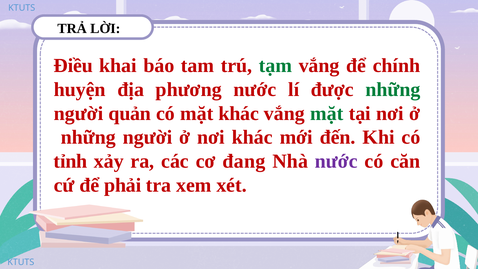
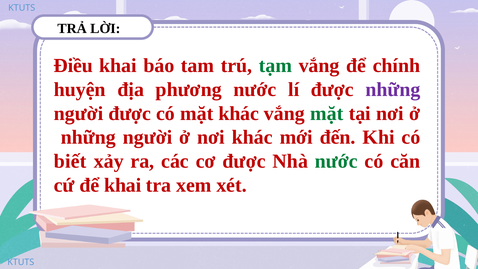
những colour: green -> purple (393, 89)
người quản: quản -> được (130, 113)
tỉnh: tỉnh -> biết (70, 161)
cơ đang: đang -> được (244, 161)
nước colour: purple -> green (336, 161)
để phải: phải -> khai (123, 185)
